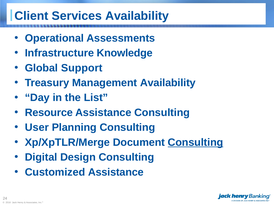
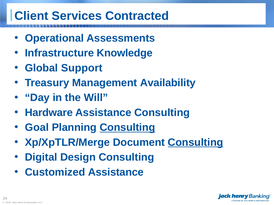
Services Availability: Availability -> Contracted (137, 16)
List: List -> Will (96, 98)
Resource: Resource -> Hardware (49, 113)
User: User -> Goal (37, 128)
Consulting underline: none -> present (127, 128)
